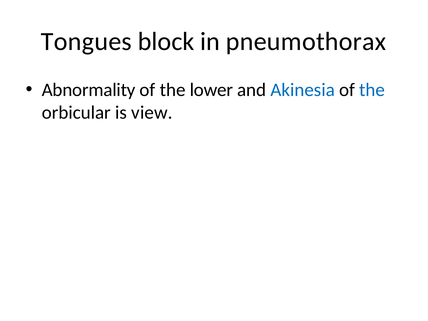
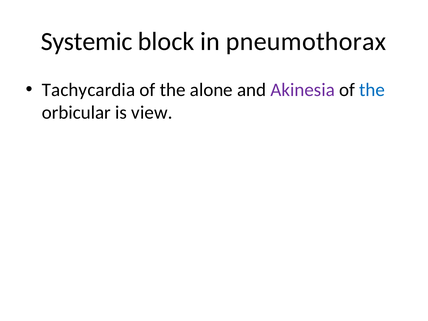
Tongues: Tongues -> Systemic (87, 41)
Abnormality: Abnormality -> Tachycardia (88, 90)
lower: lower -> alone (211, 90)
Akinesia colour: blue -> purple (303, 90)
